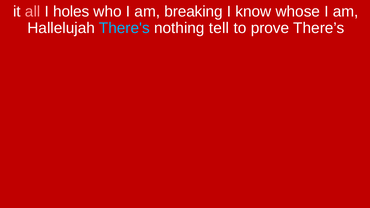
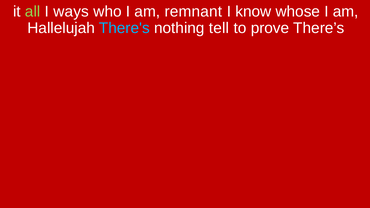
all colour: pink -> light green (33, 11)
holes: holes -> ways (71, 11)
breaking: breaking -> remnant (193, 11)
